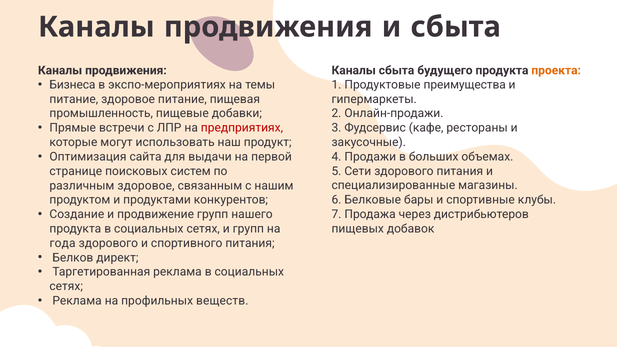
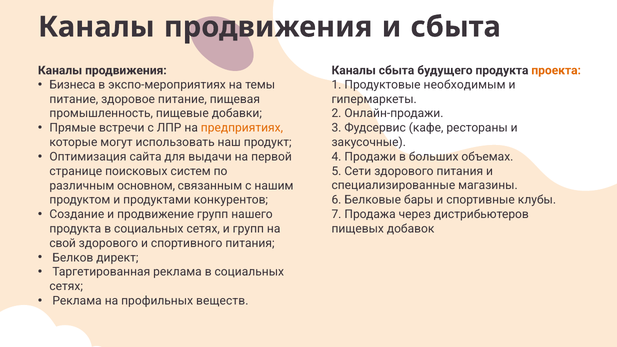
преимущества: преимущества -> необходимым (465, 85)
предприятиях colour: red -> orange (242, 128)
различным здоровое: здоровое -> основном (146, 186)
года: года -> свой (63, 243)
